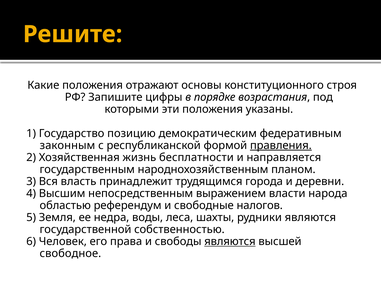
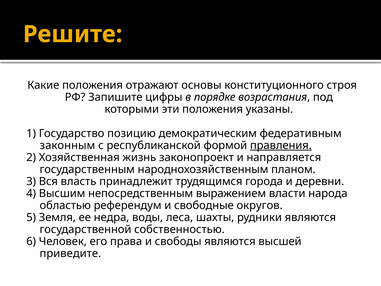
бесплатности: бесплатности -> законопроект (196, 157)
налогов: налогов -> округов (260, 205)
являются underline: present -> none (230, 241)
свободное: свободное -> приведите (70, 253)
